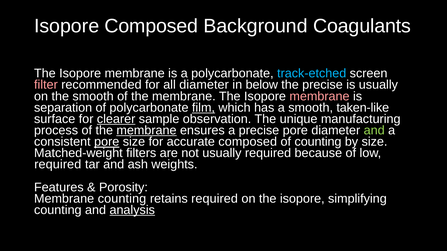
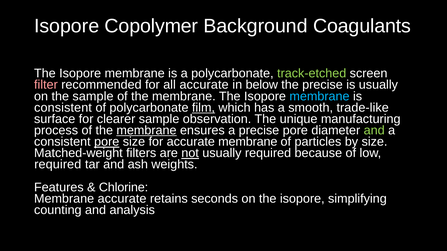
Isopore Composed: Composed -> Copolymer (151, 26)
track-etched colour: light blue -> light green (312, 74)
all diameter: diameter -> accurate (204, 85)
the smooth: smooth -> sample (93, 96)
membrane colour: pink -> light blue (320, 96)
separation: separation -> consistent (63, 108)
taken-like: taken-like -> trade-like (363, 108)
clearer underline: present -> none (116, 119)
accurate composed: composed -> membrane (248, 142)
of counting: counting -> particles (318, 142)
not underline: none -> present (190, 153)
Porosity: Porosity -> Chlorine (124, 188)
Membrane counting: counting -> accurate (122, 199)
retains required: required -> seconds (215, 199)
analysis underline: present -> none (132, 210)
